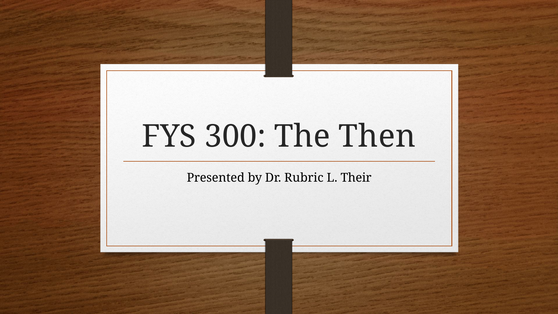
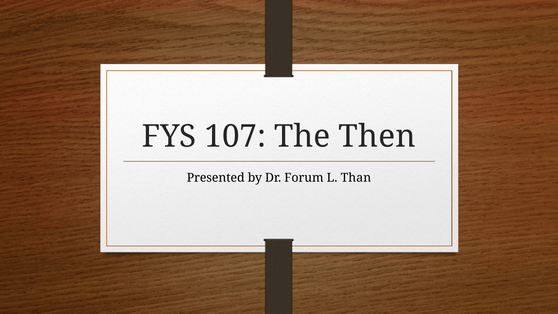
300: 300 -> 107 (235, 136)
Rubric: Rubric -> Forum (304, 178)
Their: Their -> Than (356, 178)
